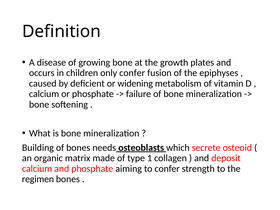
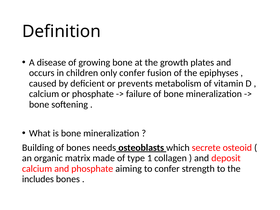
widening: widening -> prevents (135, 83)
regimen: regimen -> includes (38, 179)
